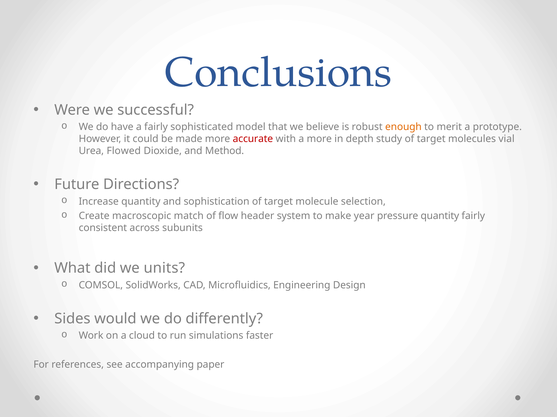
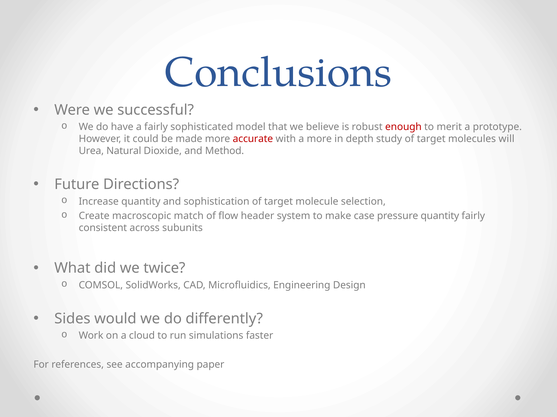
enough colour: orange -> red (403, 127)
vial: vial -> will (507, 139)
Flowed: Flowed -> Natural (124, 151)
year: year -> case (364, 216)
units: units -> twice (164, 269)
